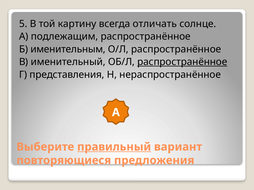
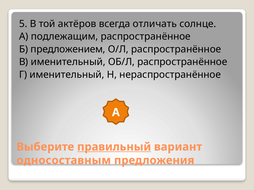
картину: картину -> актёров (77, 24)
именительным: именительным -> предложением (68, 49)
распространённое underline: present -> none (182, 62)
Г представления: представления -> именительный (67, 75)
повторяющиеся: повторяющиеся -> односоставным (64, 161)
